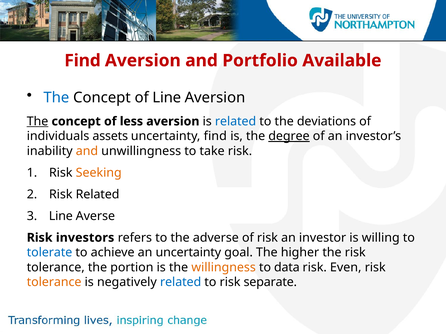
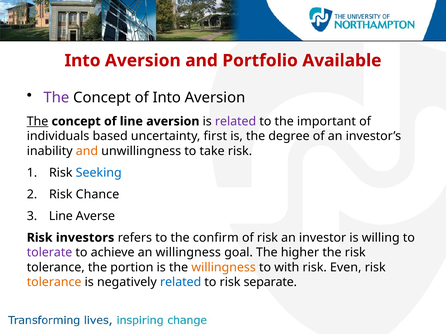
Find: Find -> Into (83, 61)
The colour: blue -> purple (56, 98)
of Line: Line -> Into (167, 98)
of less: less -> line (131, 122)
related colour: blue -> purple (236, 122)
deviations: deviations -> important (326, 122)
assets: assets -> based (110, 136)
uncertainty find: find -> first (215, 136)
degree underline: present -> none (289, 136)
Seeking colour: orange -> blue (99, 173)
Risk Related: Related -> Chance (98, 195)
adverse: adverse -> confirm (216, 238)
tolerate colour: blue -> purple (50, 253)
an uncertainty: uncertainty -> willingness (188, 253)
data: data -> with (287, 268)
